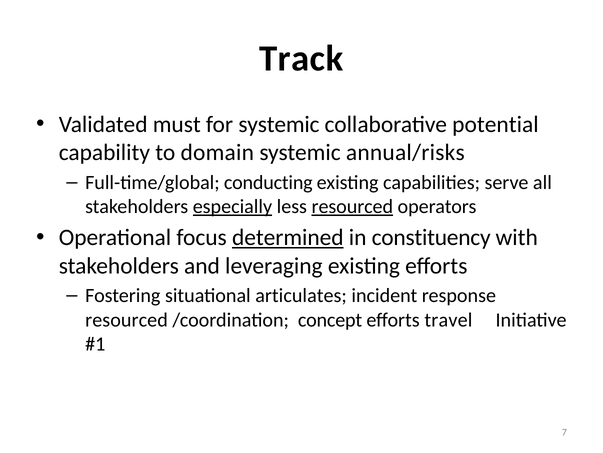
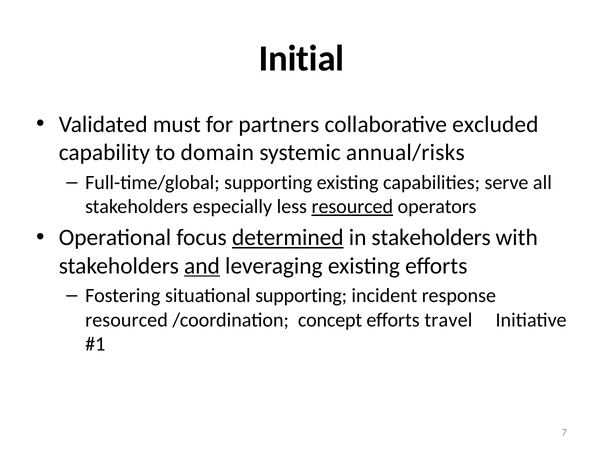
Track: Track -> Initial (302, 58)
for systemic: systemic -> partners (279, 124)
potential: potential -> excluded (495, 124)
Full-time/global conducting: conducting -> supporting (268, 182)
especially underline: present -> none (232, 206)
in constituency: constituency -> stakeholders (431, 237)
and underline: none -> present (202, 265)
situational articulates: articulates -> supporting (301, 295)
